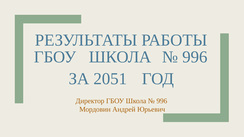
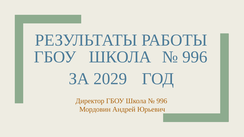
2051: 2051 -> 2029 (110, 79)
